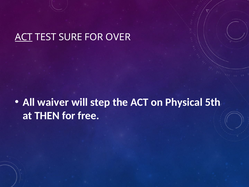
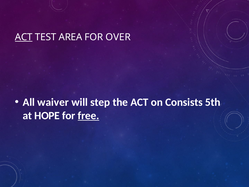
SURE: SURE -> AREA (70, 37)
Physical: Physical -> Consists (184, 102)
THEN: THEN -> HOPE (47, 115)
free underline: none -> present (88, 115)
